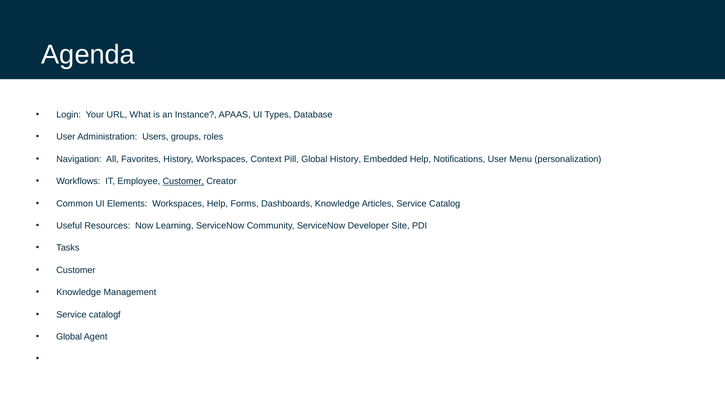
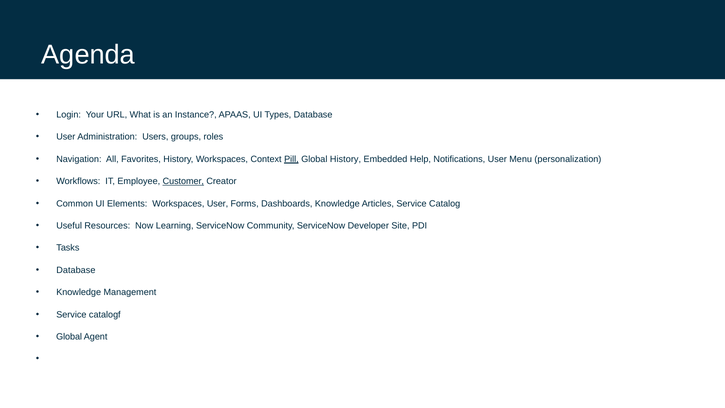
Pill underline: none -> present (291, 159)
Workspaces Help: Help -> User (218, 203)
Customer: Customer -> Database (76, 270)
